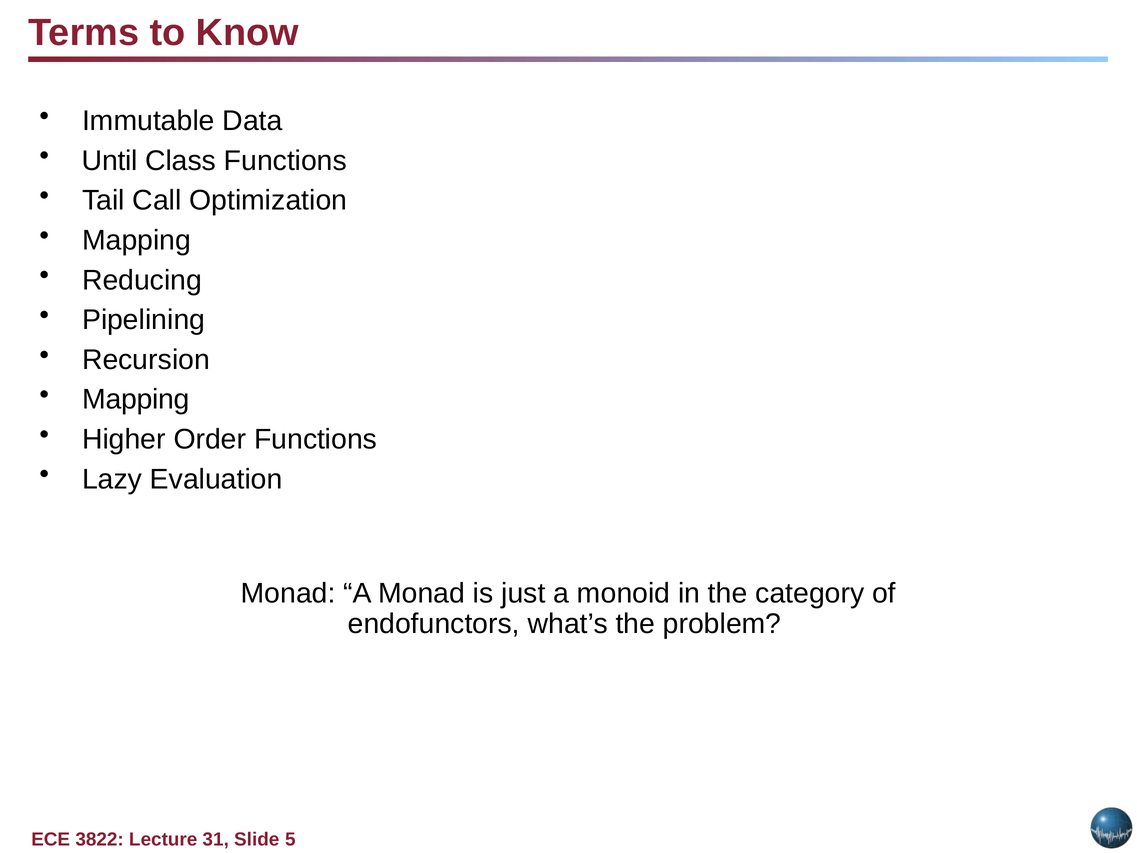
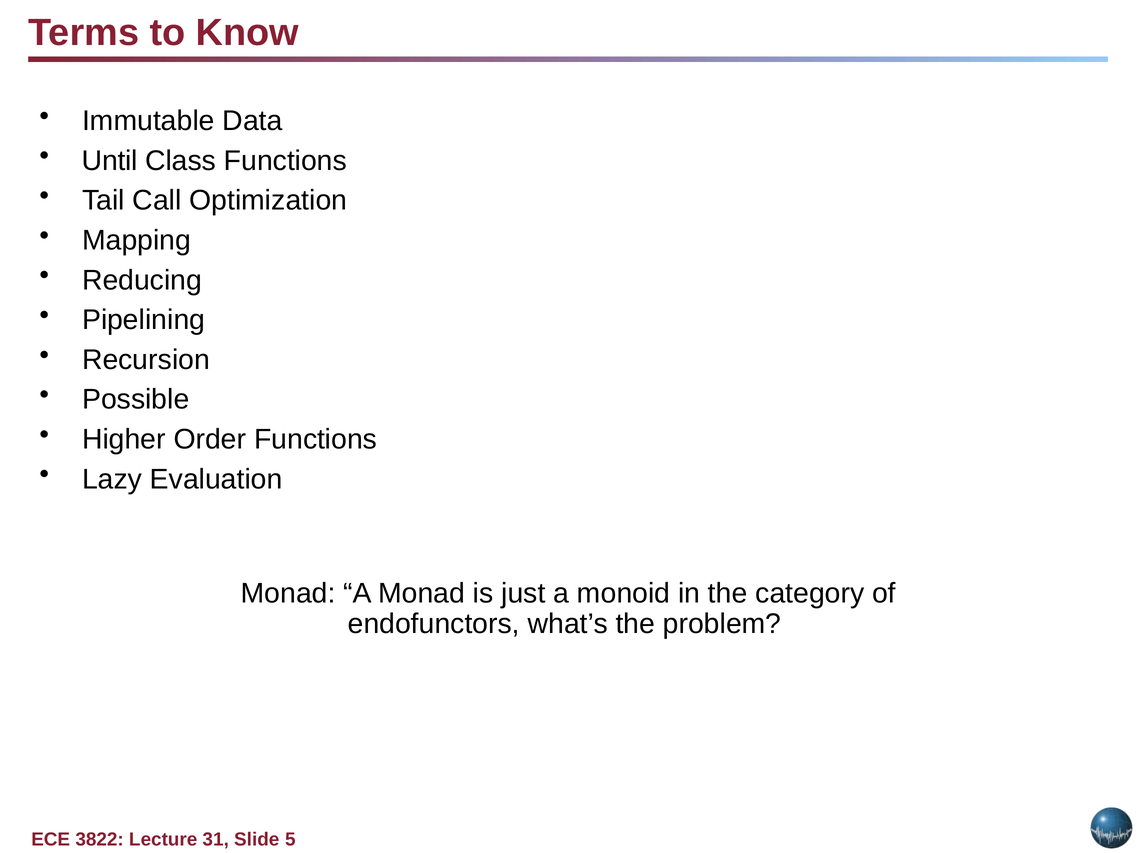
Mapping: Mapping -> Possible (136, 399)
